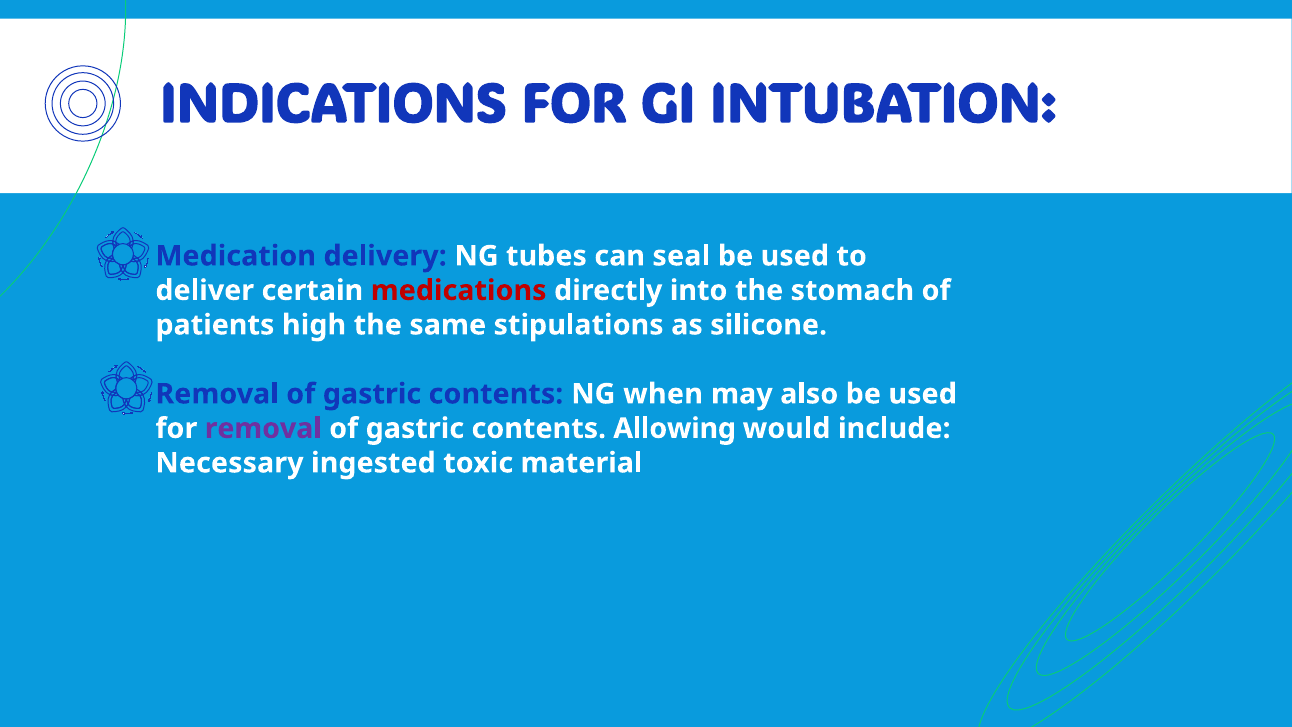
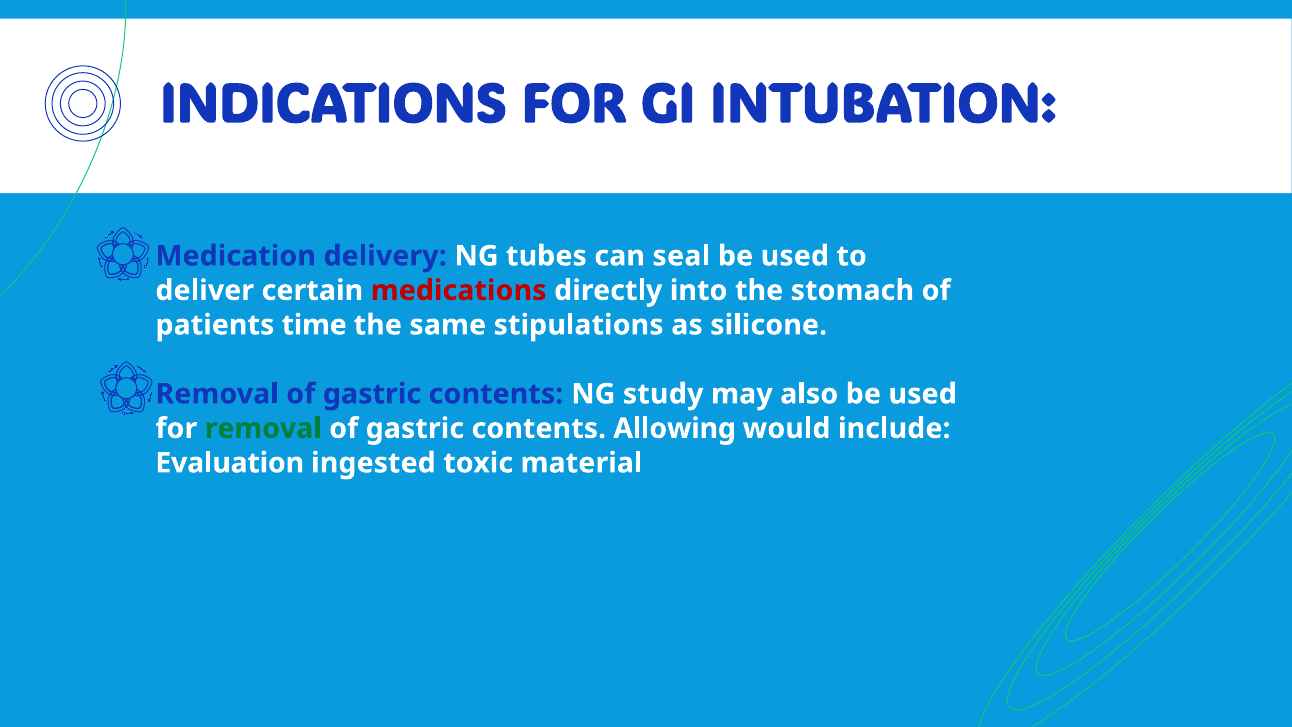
high: high -> time (314, 325)
when: when -> study (663, 394)
removal colour: purple -> green (263, 428)
Necessary: Necessary -> Evaluation (230, 463)
